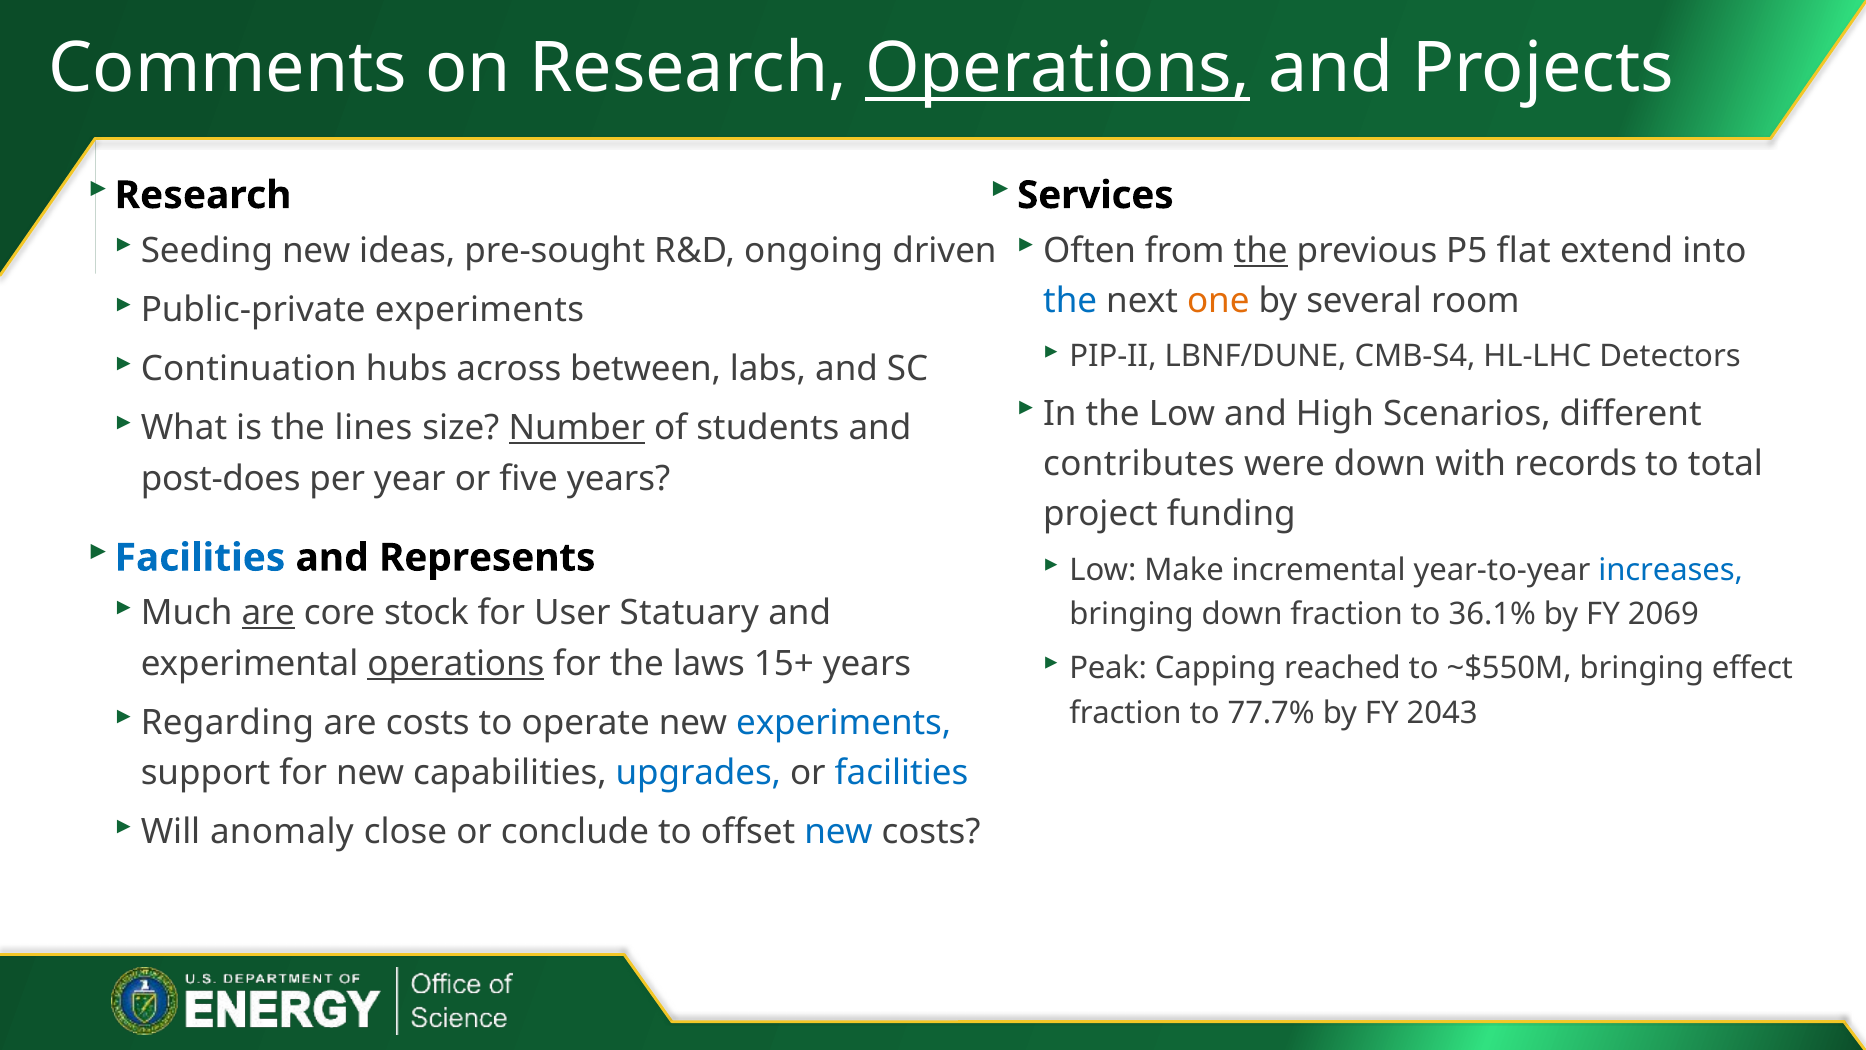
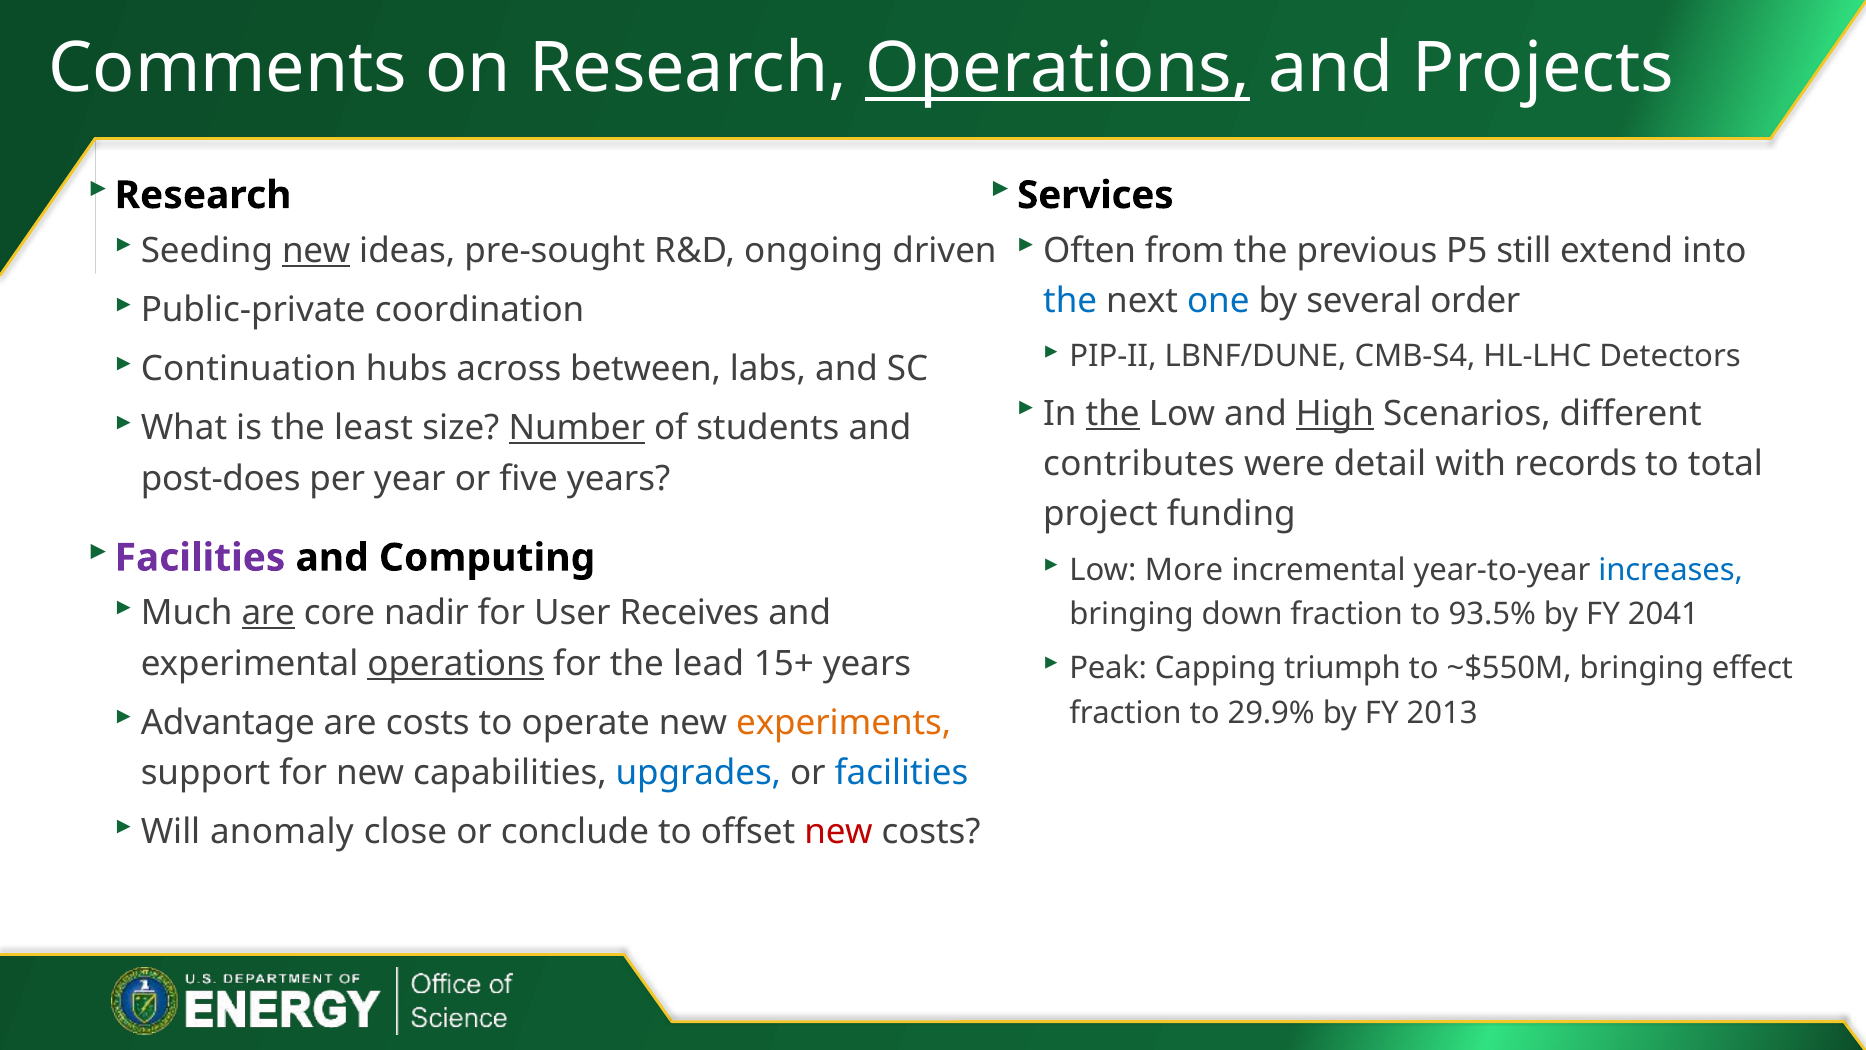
new underline: none -> present (316, 251)
the underline: present -> none (1261, 251)
flat: flat -> still (1524, 251)
one colour: orange -> blue (1218, 301)
room: room -> order (1475, 301)
Public-private experiments: experiments -> coordination (480, 310)
the underline: none -> present (1113, 414)
High underline: none -> present (1335, 414)
lines: lines -> least (374, 428)
were down: down -> detail (1380, 464)
Facilities colour: blue -> purple (200, 558)
Represents: Represents -> Computing (487, 558)
Make: Make -> More (1184, 570)
stock: stock -> nadir (427, 613)
Statuary: Statuary -> Receives (690, 613)
36.1%: 36.1% -> 93.5% (1492, 614)
2069: 2069 -> 2041 (1663, 614)
laws: laws -> lead (709, 663)
reached: reached -> triumph (1343, 668)
77.7%: 77.7% -> 29.9% (1271, 713)
2043: 2043 -> 2013 (1442, 713)
Regarding: Regarding -> Advantage (228, 722)
experiments colour: blue -> orange (844, 722)
new colour: blue -> red (839, 832)
